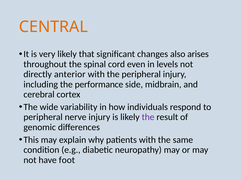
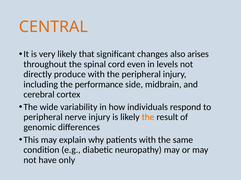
anterior: anterior -> produce (70, 75)
the colour: purple -> orange (148, 118)
foot: foot -> only (67, 161)
